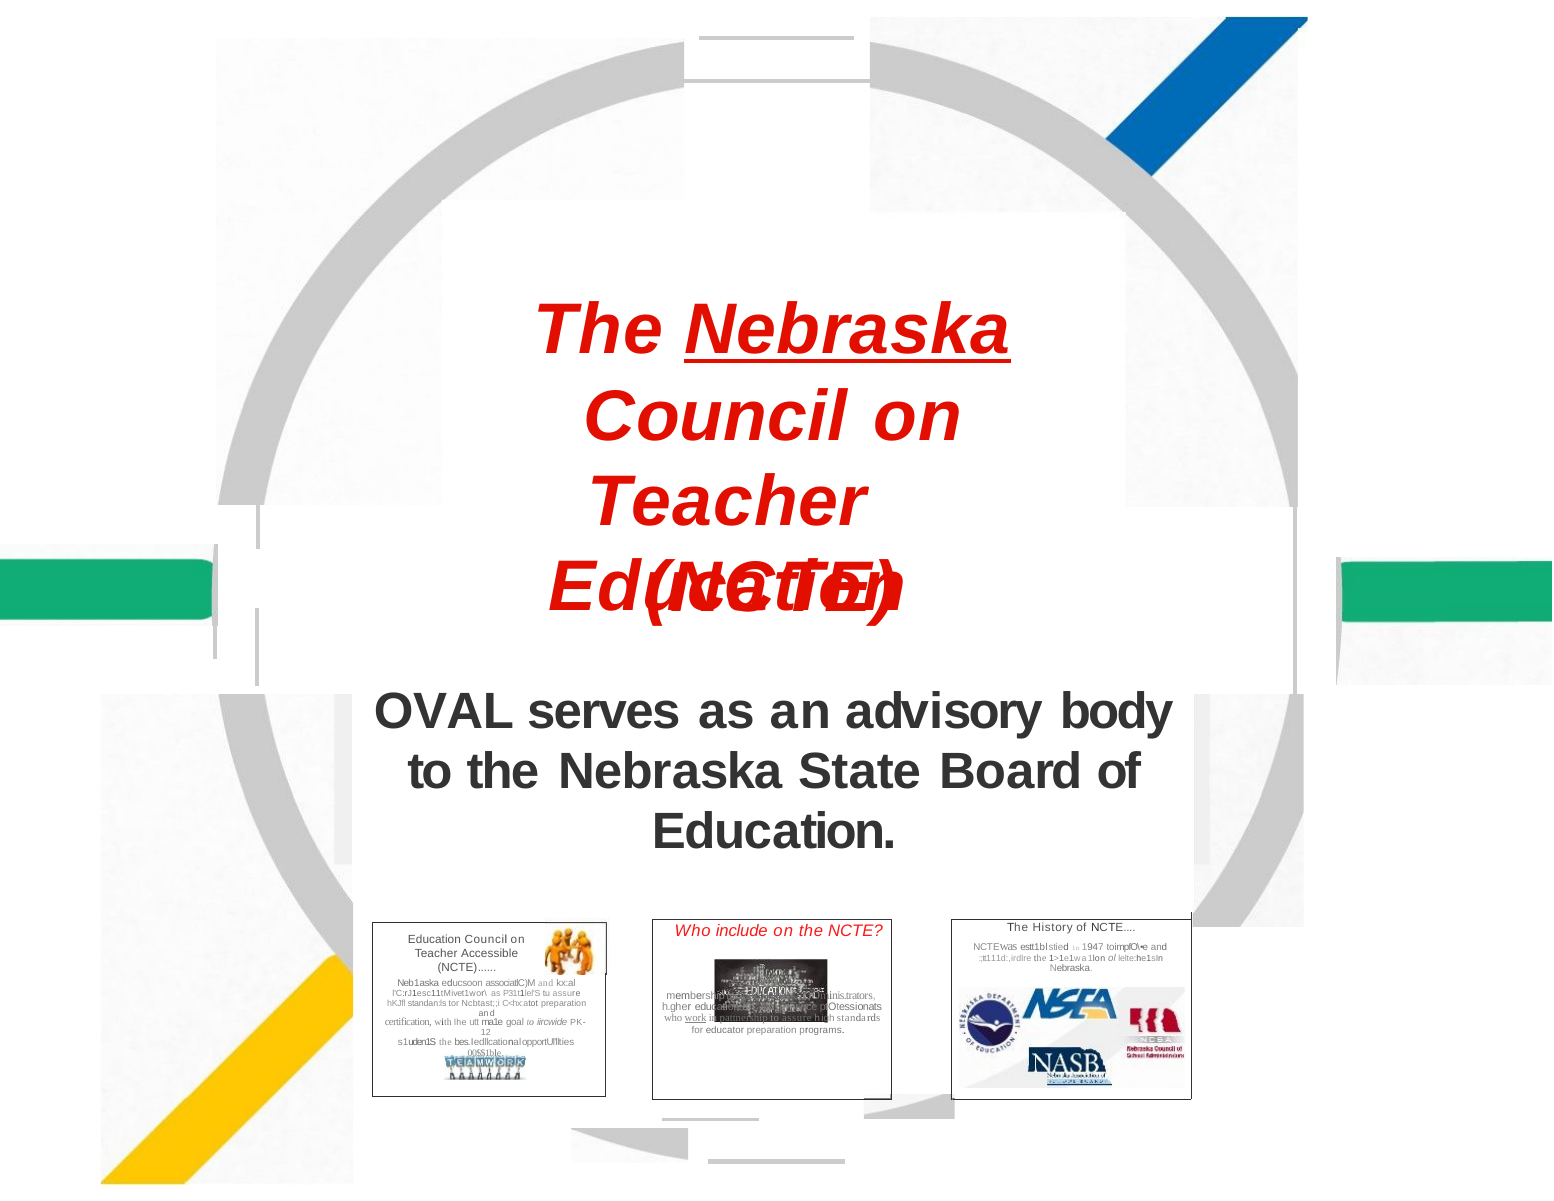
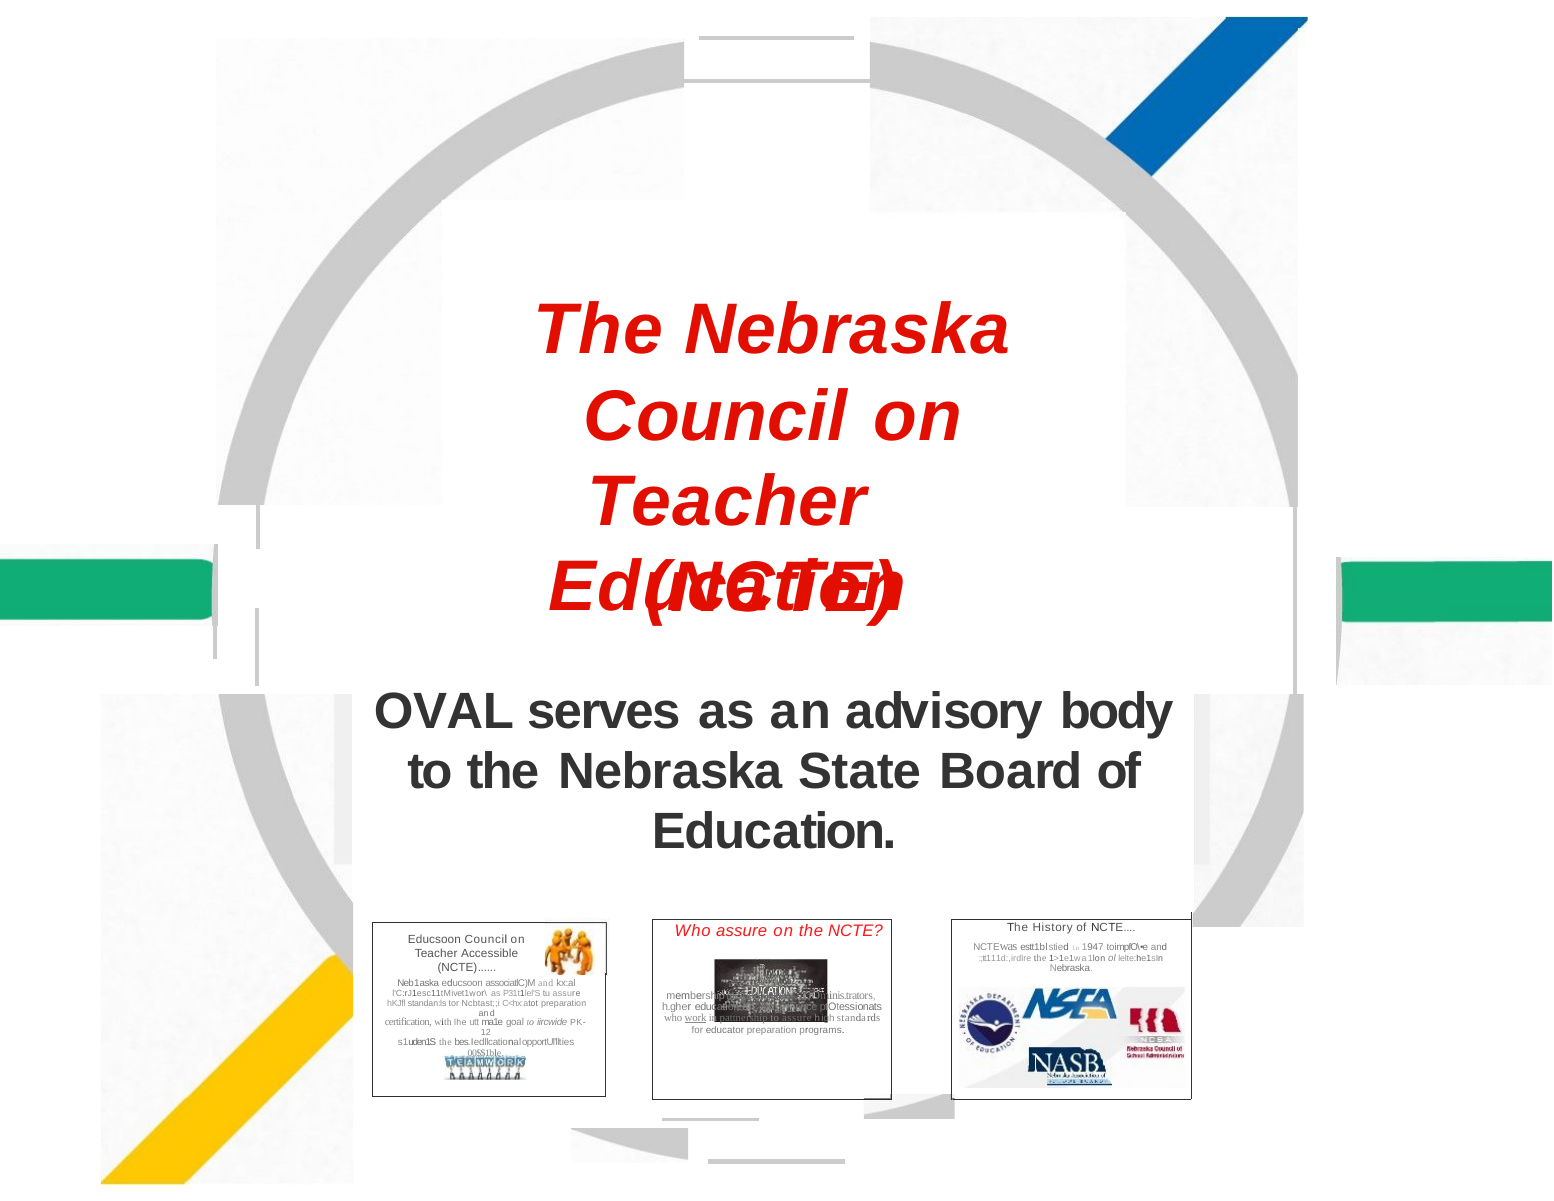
Nebraska underline: present -> none (847, 330)
Who include: include -> assure (742, 931)
Education: Education -> Educsoon (434, 940)
